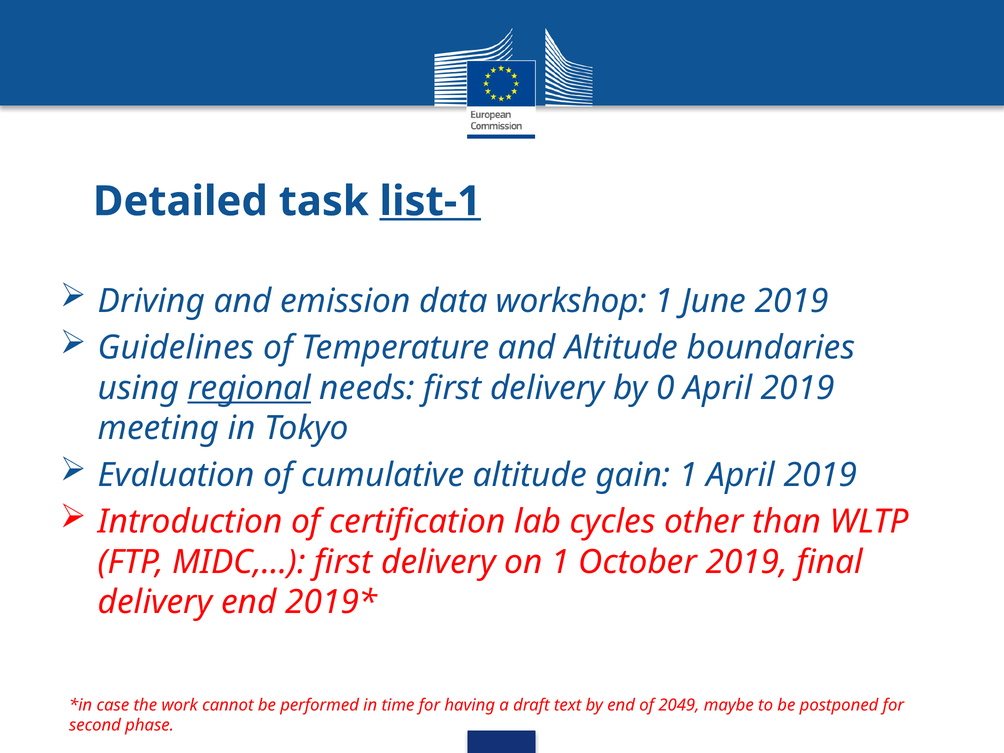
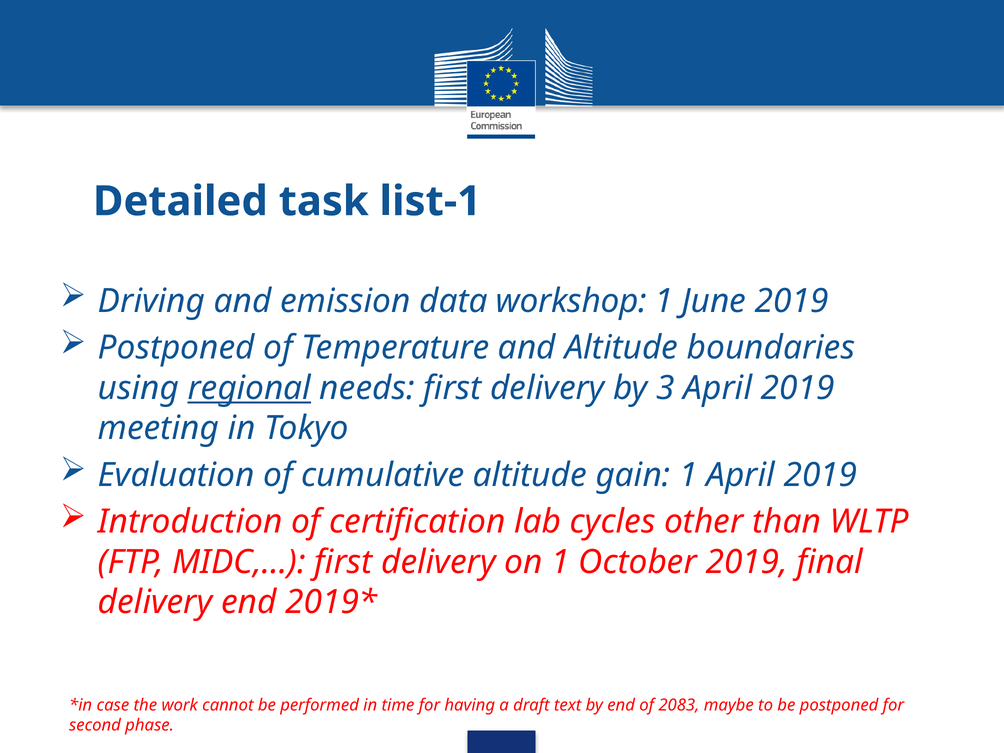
list-1 underline: present -> none (430, 201)
Guidelines: Guidelines -> Postponed (176, 348)
0: 0 -> 3 (666, 388)
2049: 2049 -> 2083 (679, 705)
